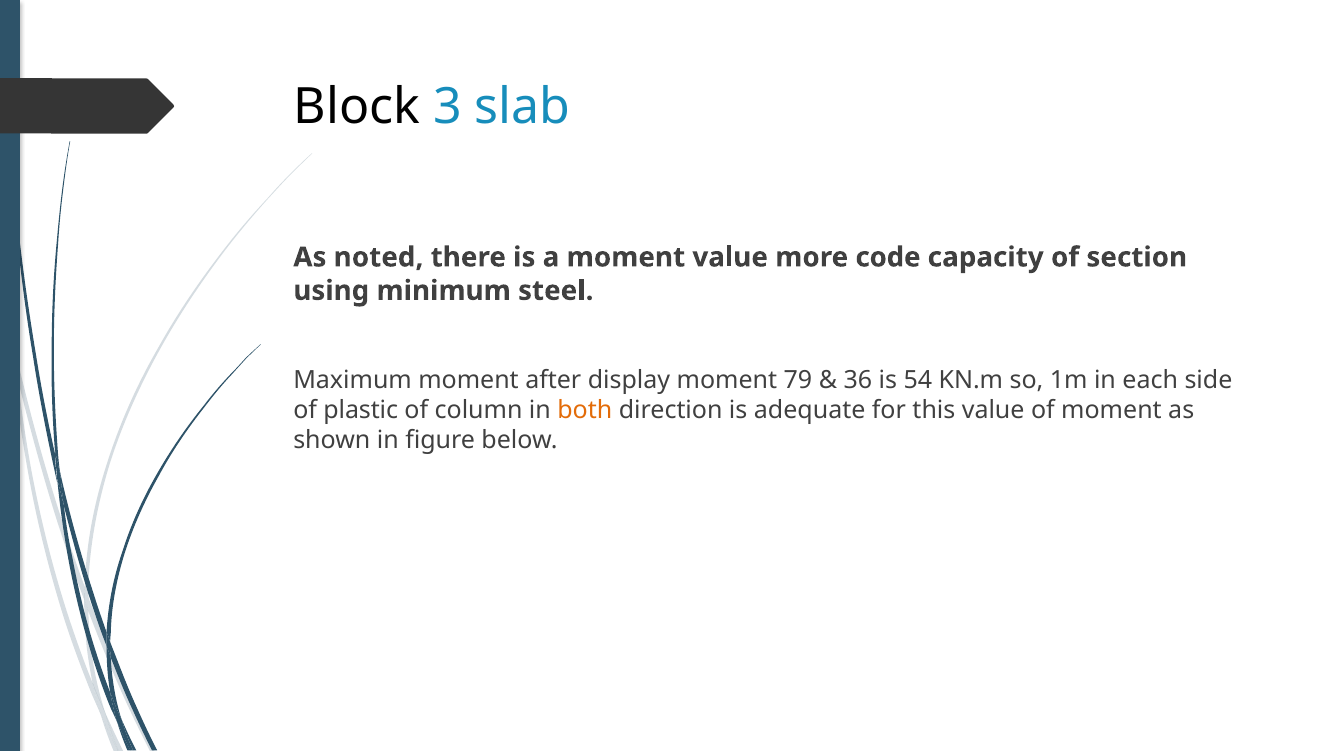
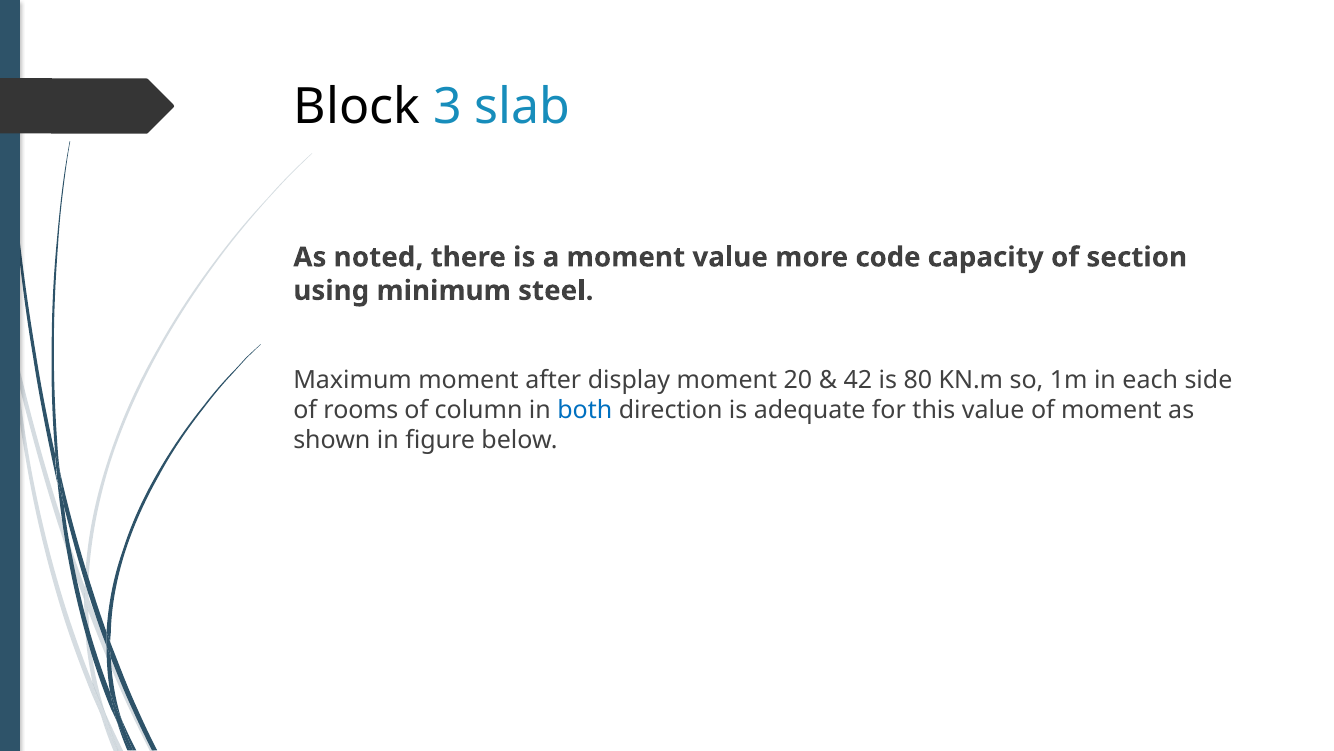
79: 79 -> 20 (798, 380)
36: 36 -> 42 (858, 380)
54: 54 -> 80 (918, 380)
plastic: plastic -> rooms (361, 410)
both colour: orange -> blue (585, 410)
